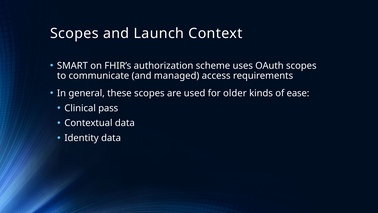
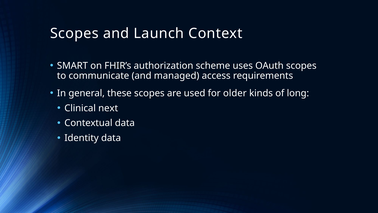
ease: ease -> long (298, 93)
pass: pass -> next (108, 108)
